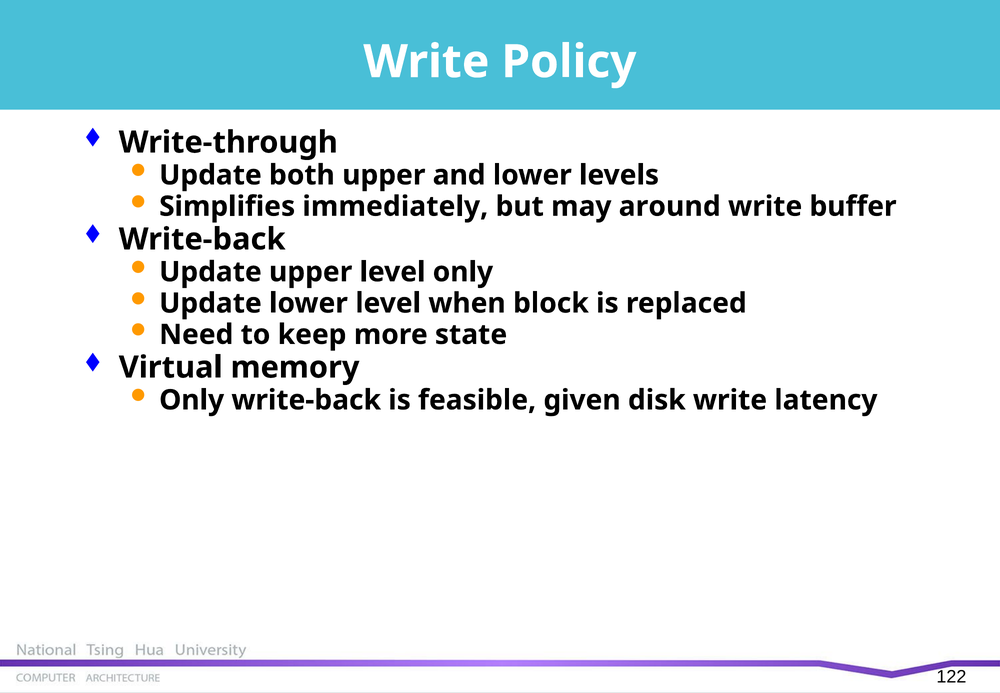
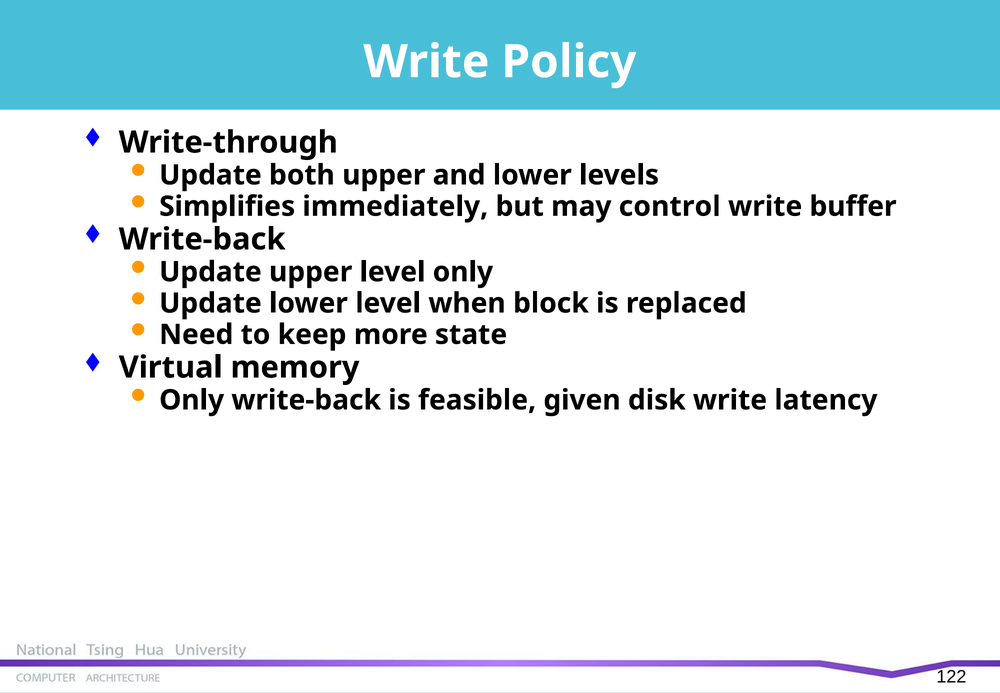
around: around -> control (670, 206)
